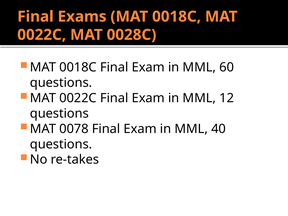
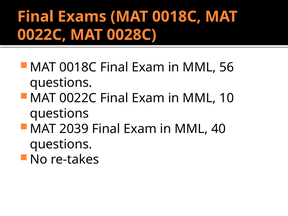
60: 60 -> 56 (227, 67)
12: 12 -> 10 (227, 98)
0078: 0078 -> 2039 (74, 129)
